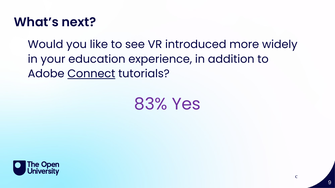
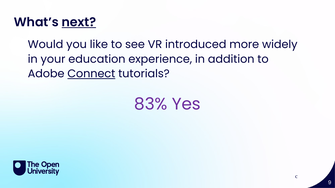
next underline: none -> present (79, 22)
